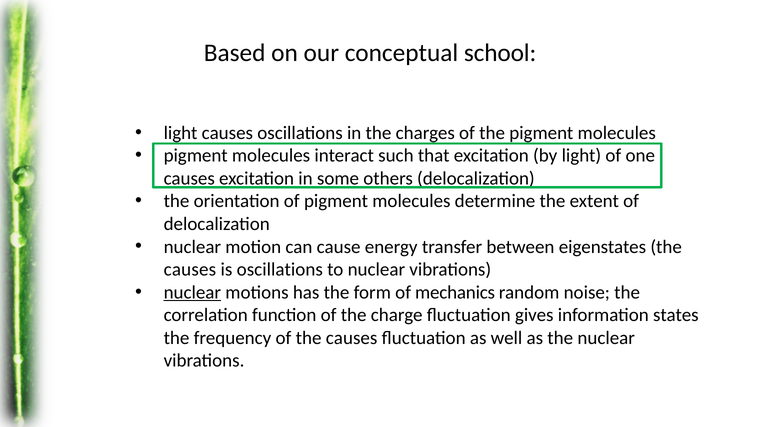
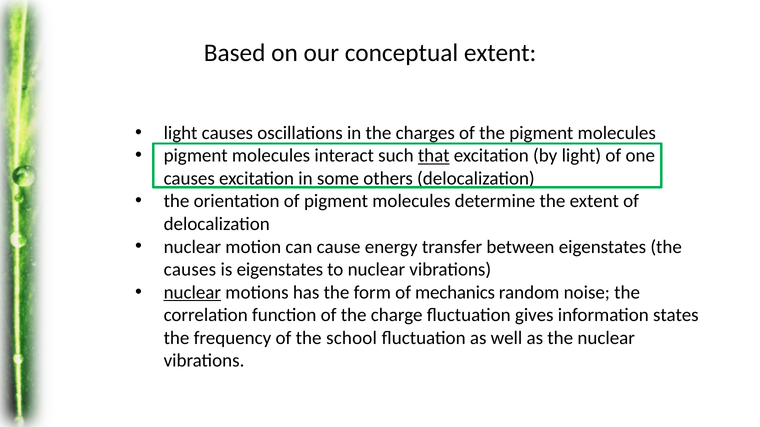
conceptual school: school -> extent (500, 53)
that underline: none -> present (434, 156)
is oscillations: oscillations -> eigenstates (280, 270)
of the causes: causes -> school (352, 338)
